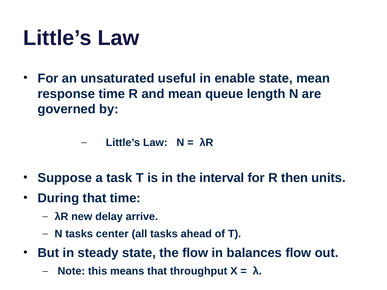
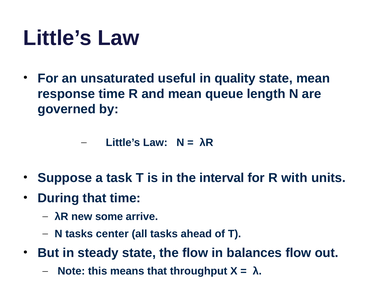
enable: enable -> quality (235, 78)
then: then -> with (294, 178)
delay: delay -> some (109, 217)
